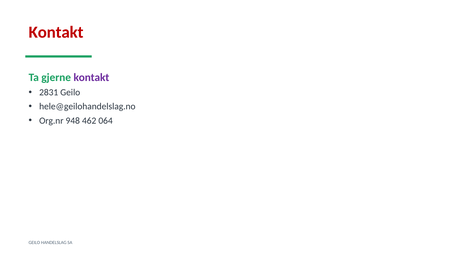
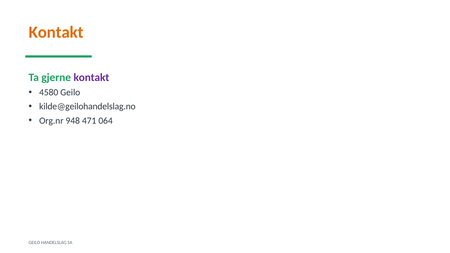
Kontakt colour: red -> orange (56, 32)
2831: 2831 -> 4580 (49, 93)
hele@geilohandelslag.no: hele@geilohandelslag.no -> kilde@geilohandelslag.no (87, 107)
462: 462 -> 471 (89, 121)
